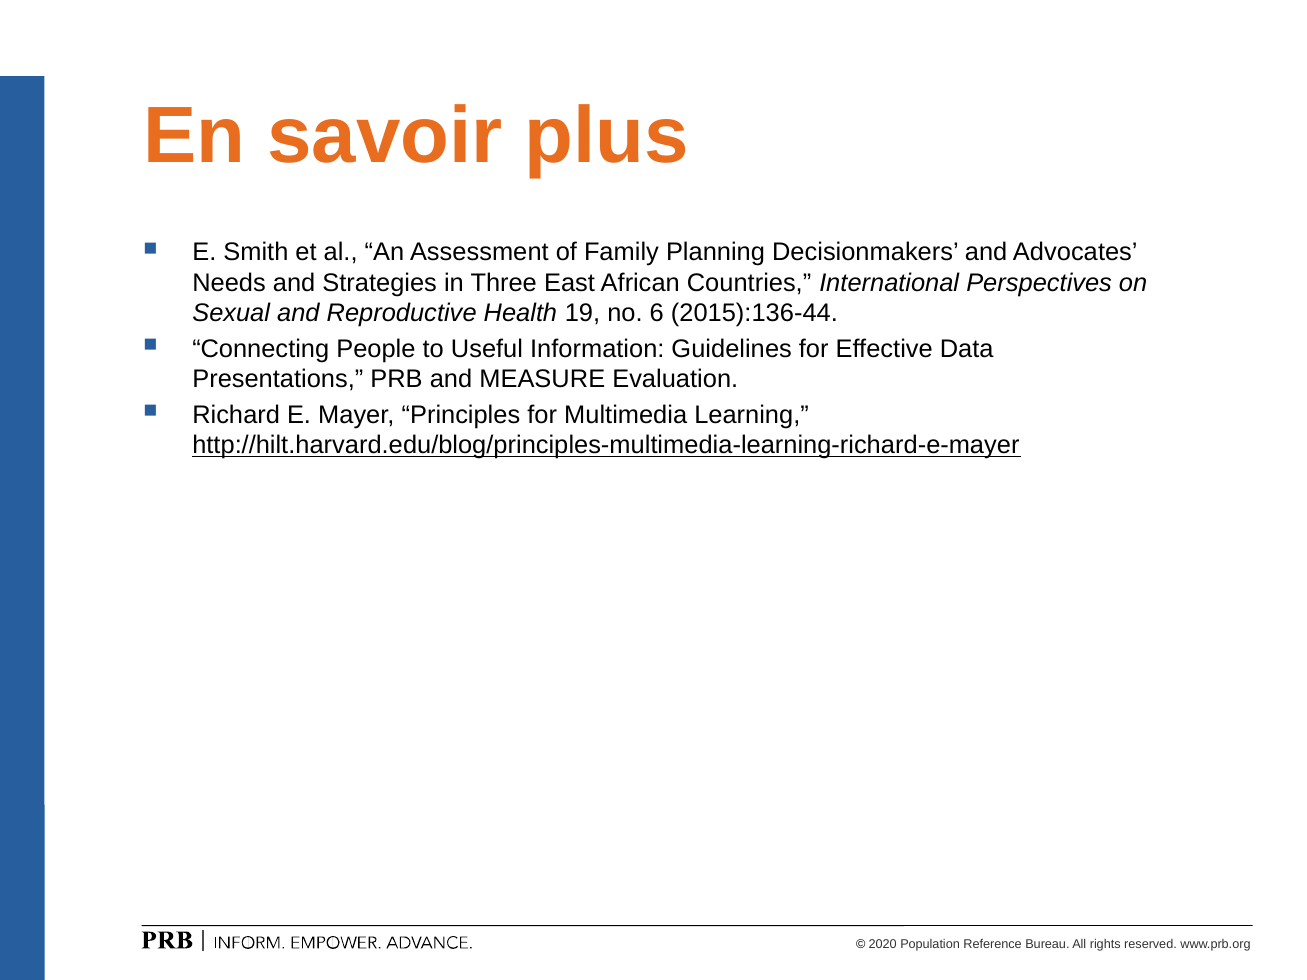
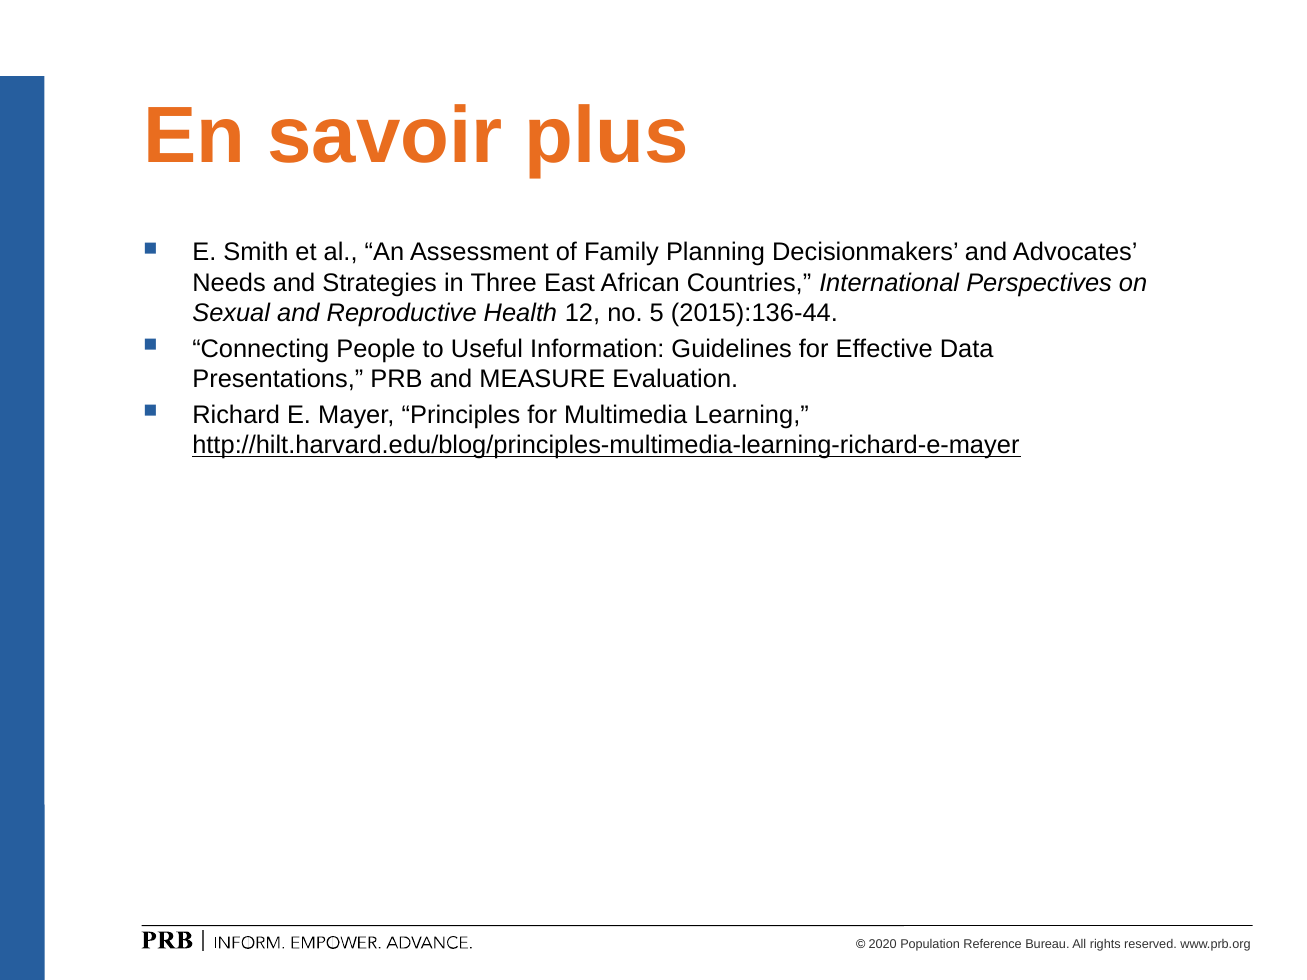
19: 19 -> 12 (583, 313)
6: 6 -> 5 (657, 313)
